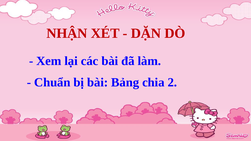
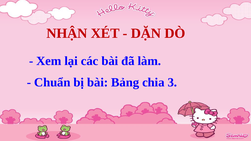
2: 2 -> 3 (172, 82)
